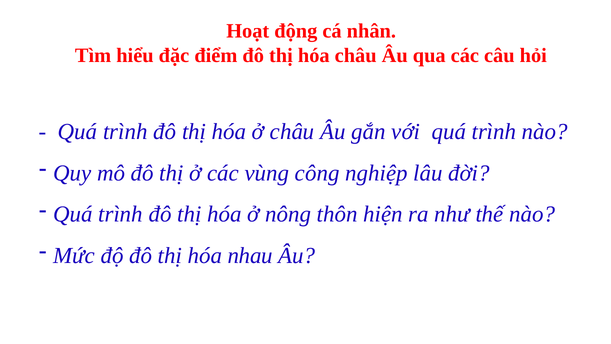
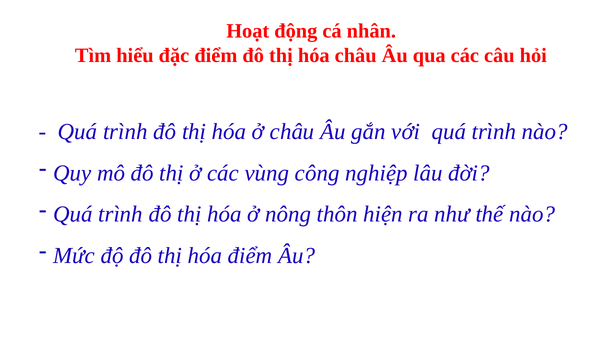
hóa nhau: nhau -> điểm (250, 255)
